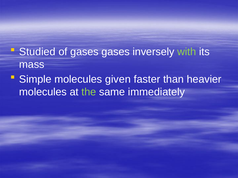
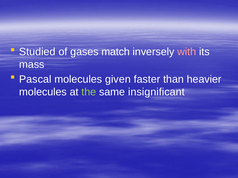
gases gases: gases -> match (116, 52)
with colour: light green -> pink (187, 52)
Simple: Simple -> Pascal (35, 79)
immediately: immediately -> insignificant (156, 92)
